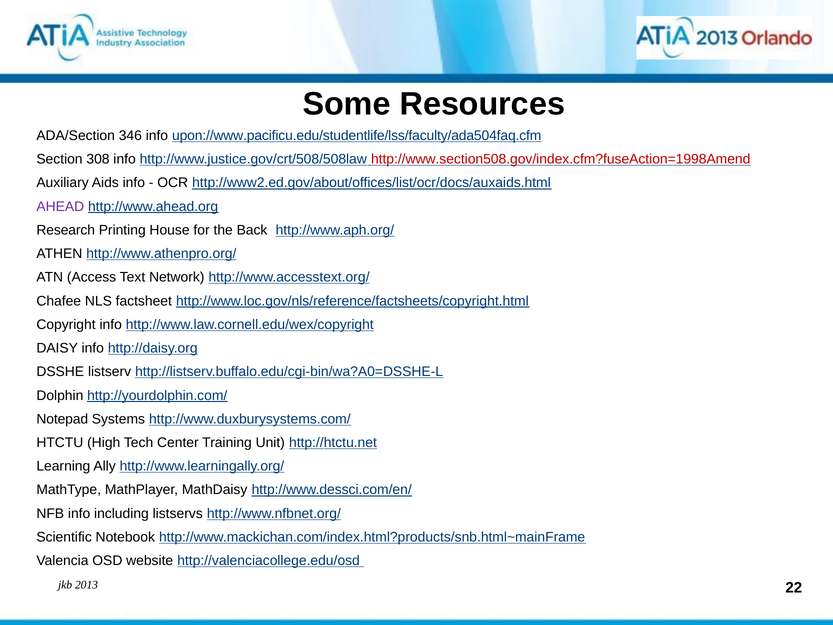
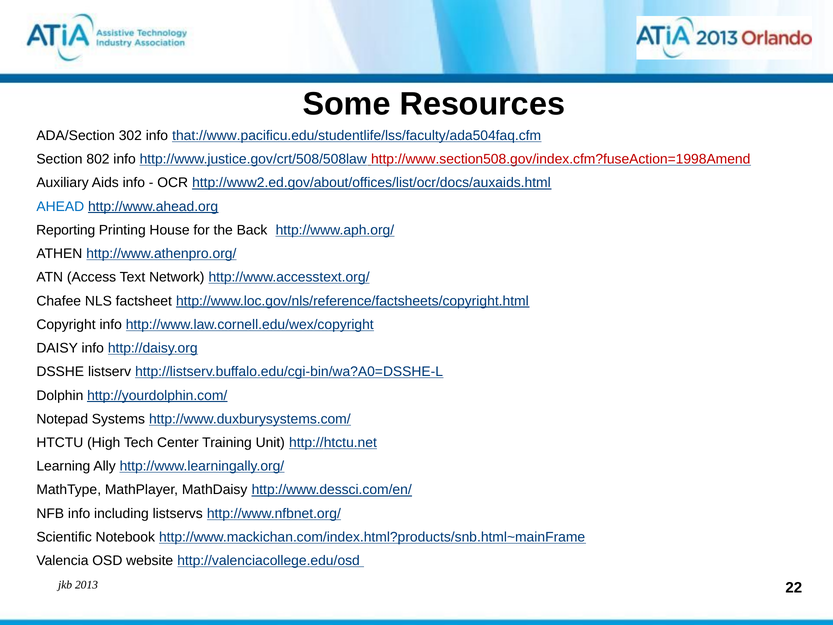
346: 346 -> 302 (130, 136)
upon://www.pacificu.edu/studentlife/lss/faculty/ada504faq.cfm: upon://www.pacificu.edu/studentlife/lss/faculty/ada504faq.cfm -> that://www.pacificu.edu/studentlife/lss/faculty/ada504faq.cfm (357, 136)
308: 308 -> 802 (98, 159)
AHEAD colour: purple -> blue (60, 206)
Research: Research -> Reporting (66, 230)
